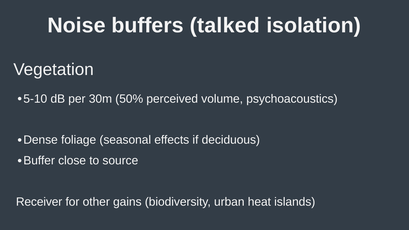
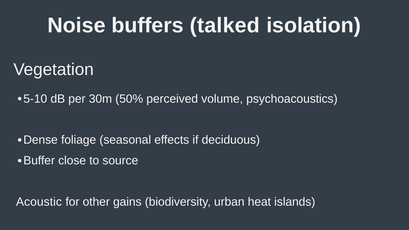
Receiver: Receiver -> Acoustic (39, 202)
